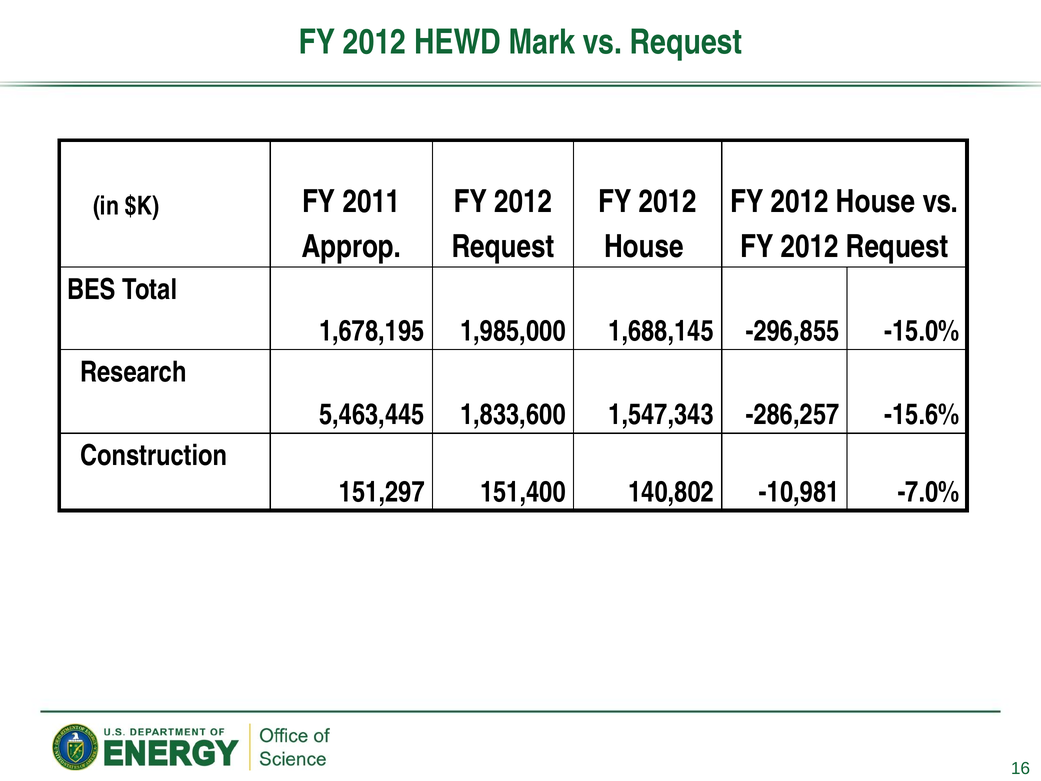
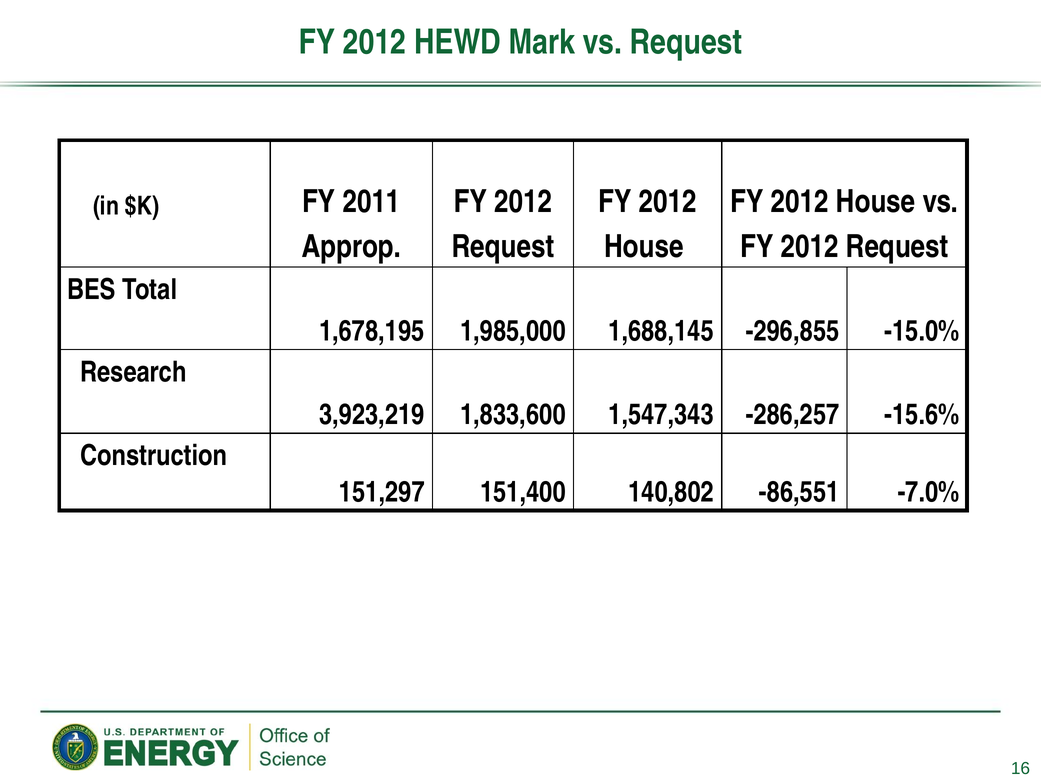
5,463,445: 5,463,445 -> 3,923,219 (372, 415)
-10,981: -10,981 -> -86,551 (799, 492)
